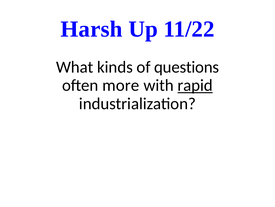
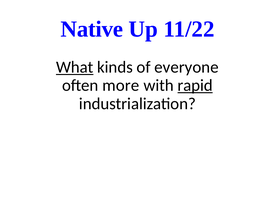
Harsh: Harsh -> Native (92, 29)
What underline: none -> present (75, 67)
questions: questions -> everyone (186, 67)
